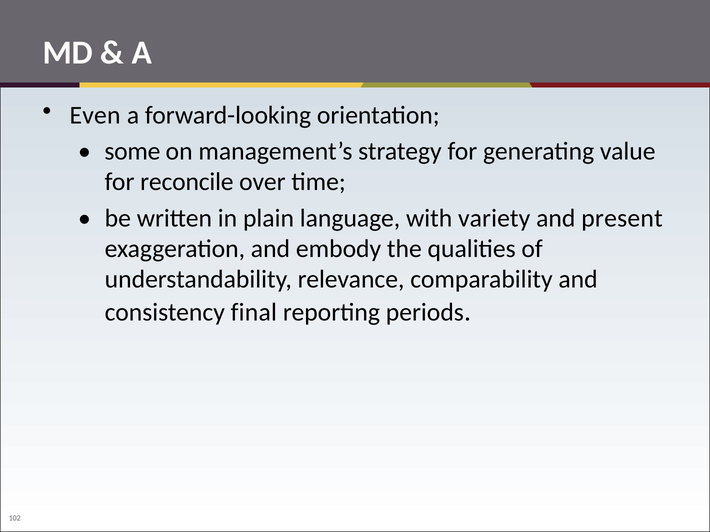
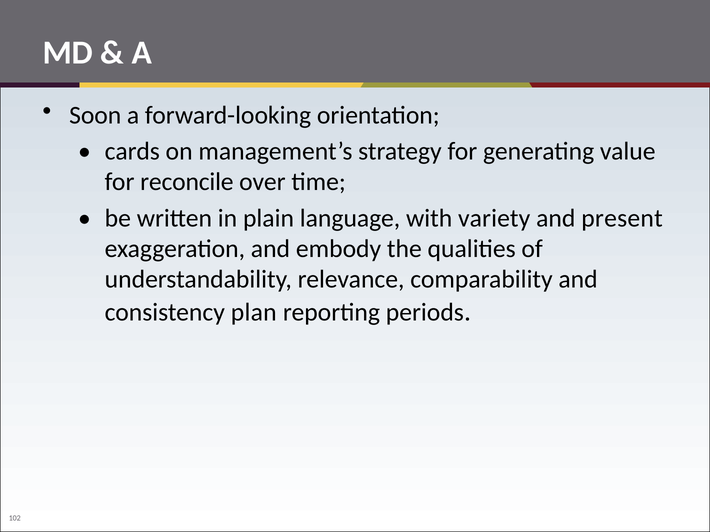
Even: Even -> Soon (95, 115)
some: some -> cards (132, 151)
final: final -> plan (254, 313)
